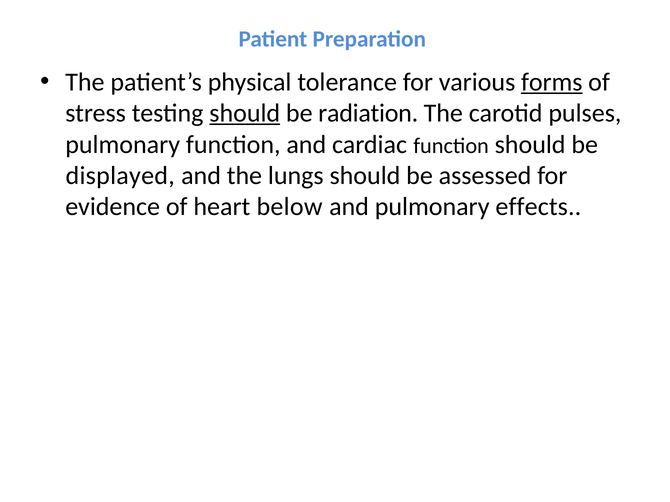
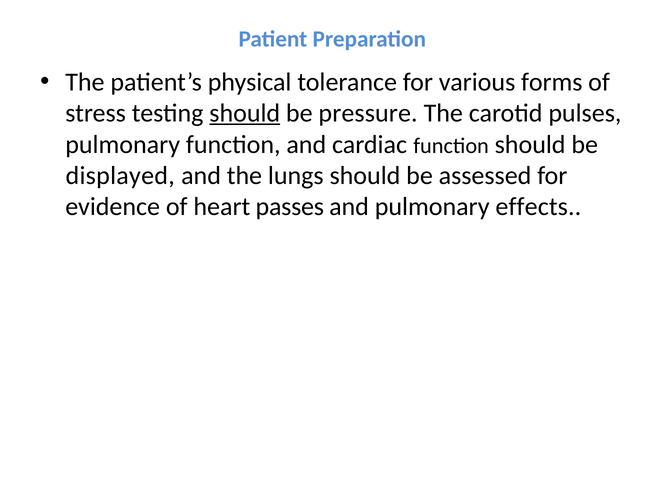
forms underline: present -> none (552, 82)
radiation: radiation -> pressure (368, 113)
below: below -> passes (290, 207)
